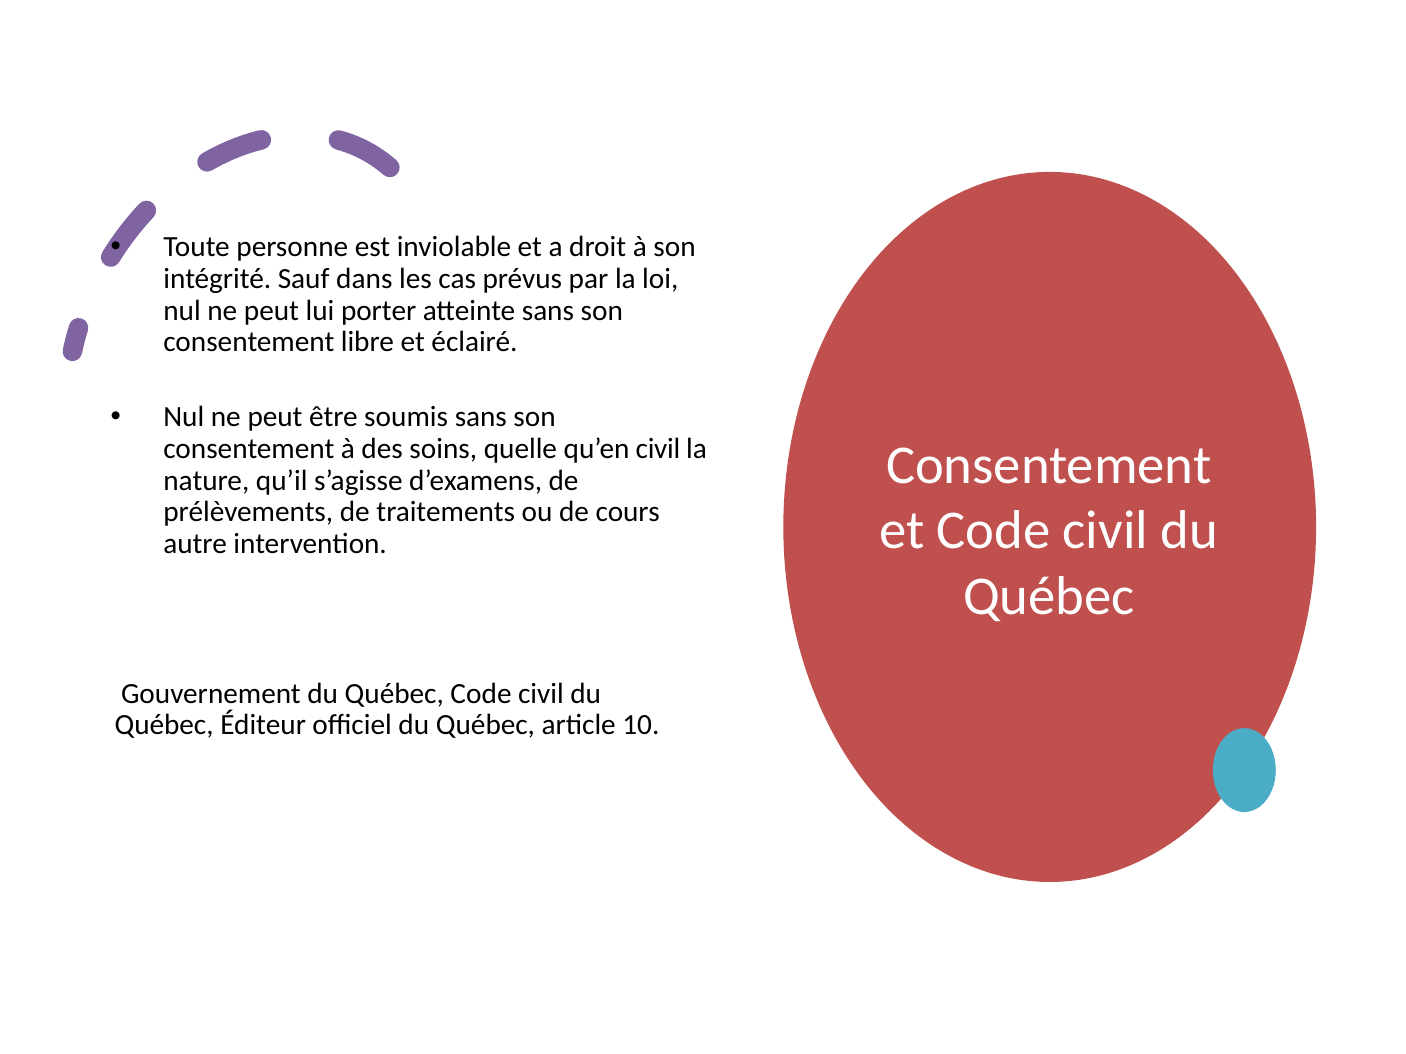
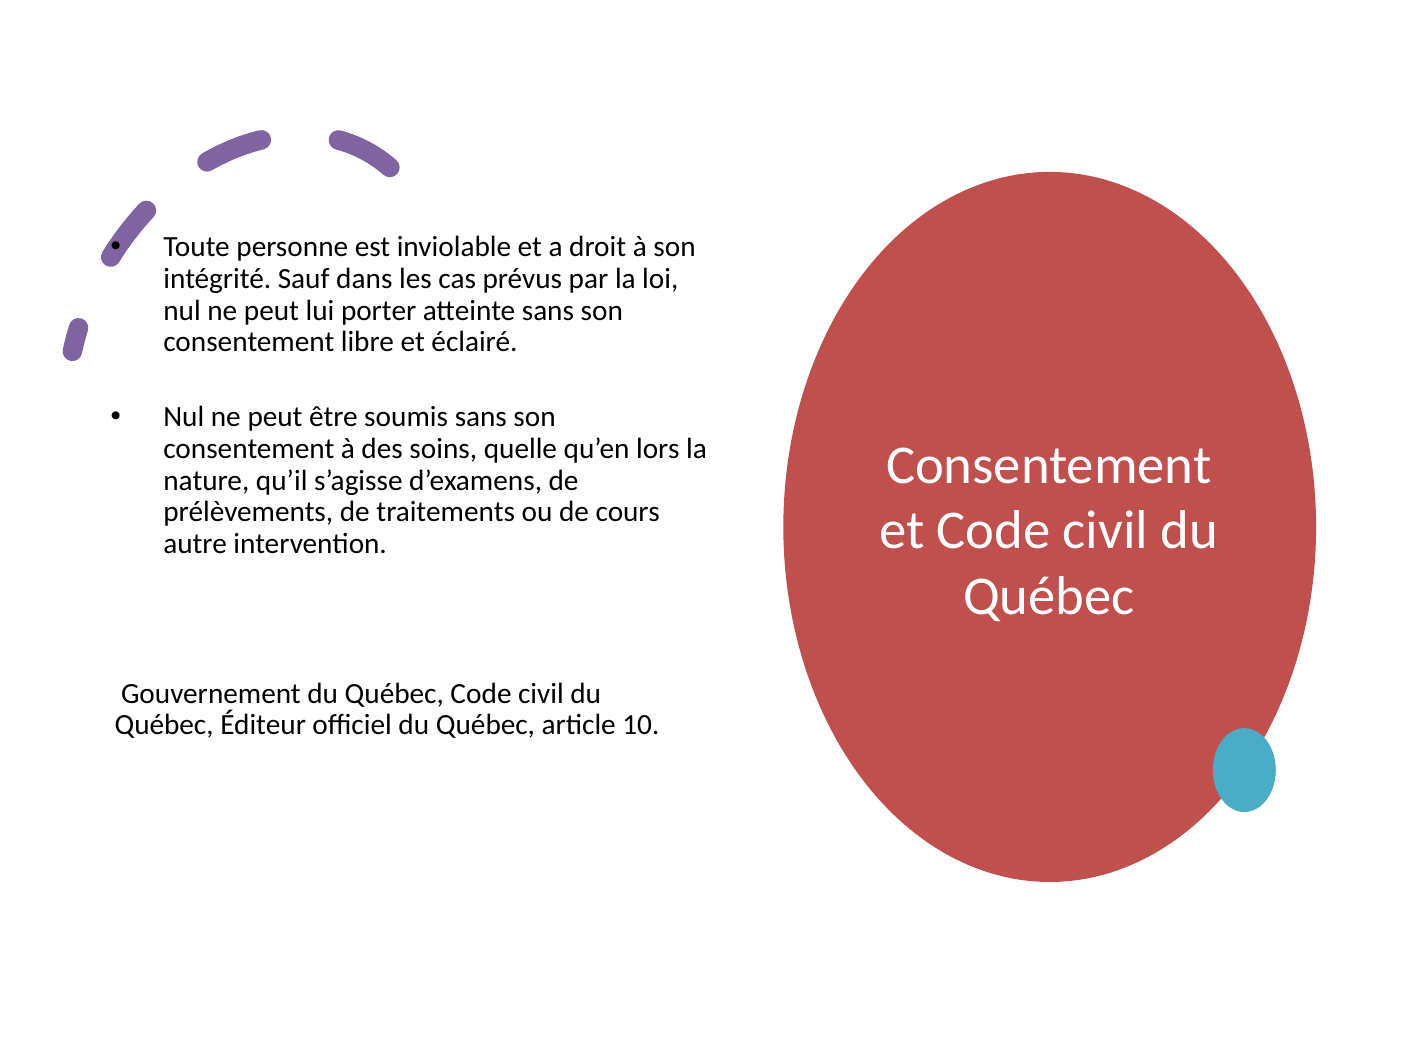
qu’en civil: civil -> lors (658, 449)
